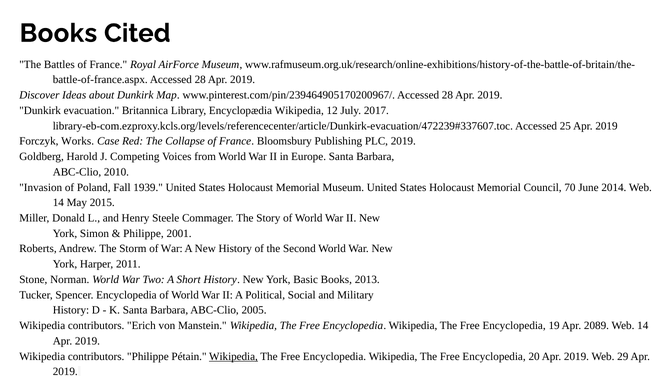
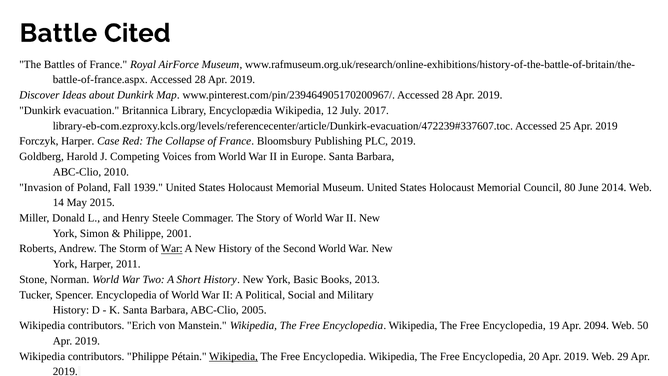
Books: Books -> Battle (58, 33)
Forczyk Works: Works -> Harper (78, 141)
70: 70 -> 80 (570, 187)
War underline: none -> present (172, 249)
2089: 2089 -> 2094 (596, 325)
14: 14 -> 50 (643, 325)
